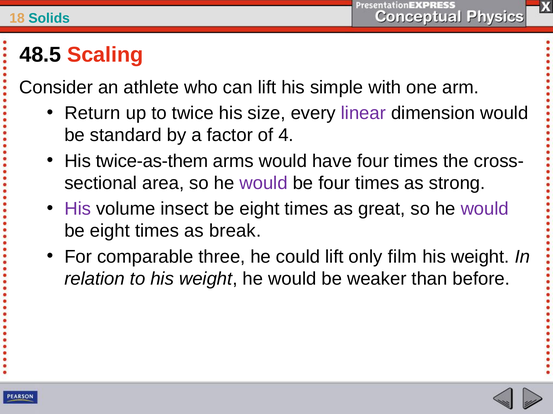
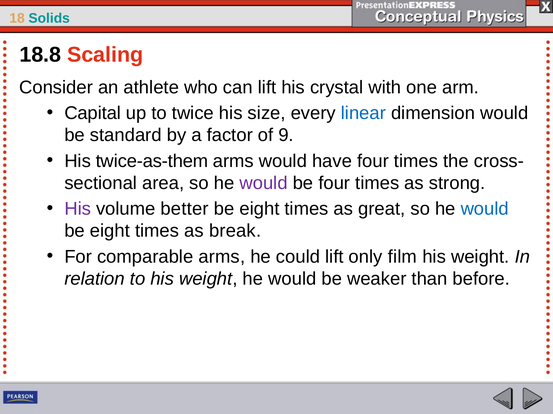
48.5: 48.5 -> 18.8 (40, 55)
simple: simple -> crystal (337, 88)
Return: Return -> Capital (93, 113)
linear colour: purple -> blue (363, 113)
4: 4 -> 9 (286, 135)
insect: insect -> better (185, 209)
would colour: purple -> blue (485, 209)
comparable three: three -> arms (222, 257)
